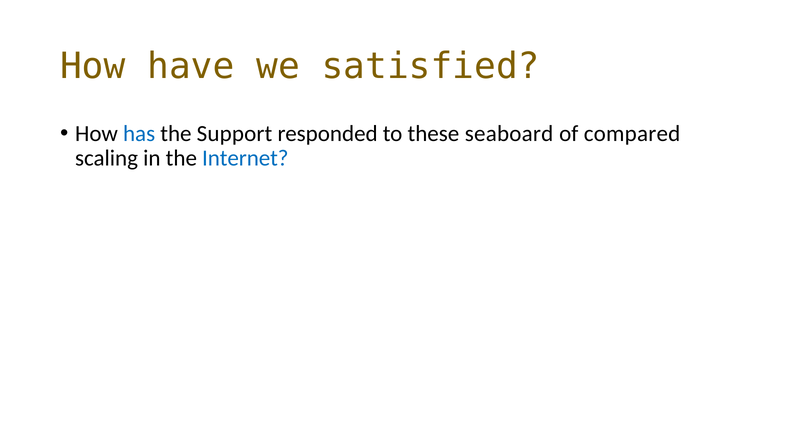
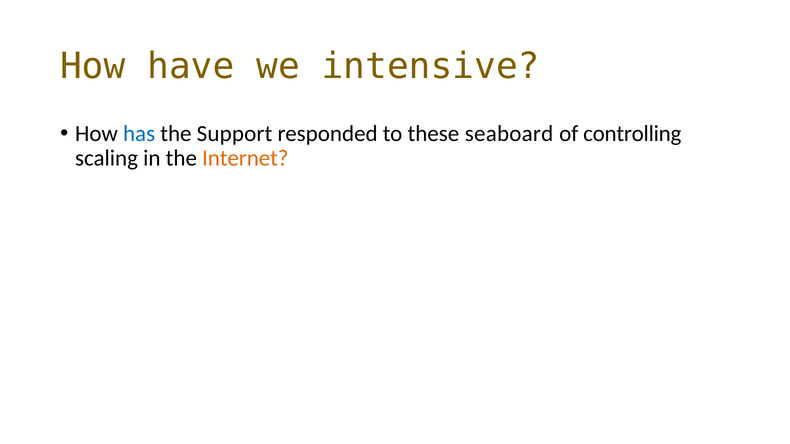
satisfied: satisfied -> intensive (431, 66)
compared: compared -> controlling (632, 134)
Internet colour: blue -> orange (245, 158)
